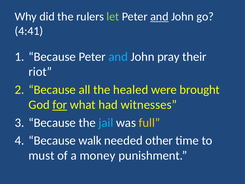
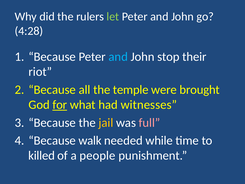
and underline: present -> none (159, 17)
4:41: 4:41 -> 4:28 (29, 31)
pray: pray -> stop (168, 57)
healed: healed -> temple (131, 90)
jail colour: light blue -> yellow (106, 122)
full colour: yellow -> pink (149, 122)
other: other -> while (159, 140)
must: must -> killed (42, 155)
money: money -> people (97, 155)
